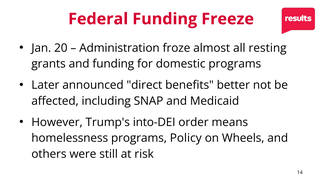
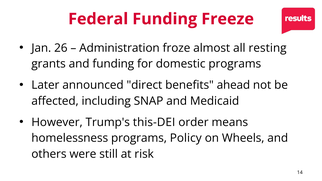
20: 20 -> 26 (61, 48)
better: better -> ahead (233, 85)
into-DEI: into-DEI -> this-DEI (154, 122)
